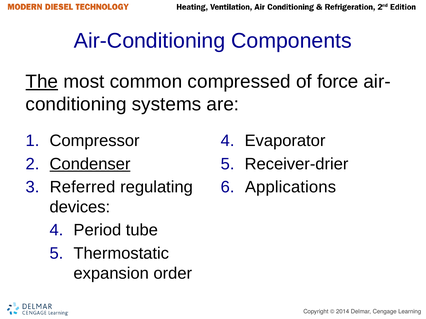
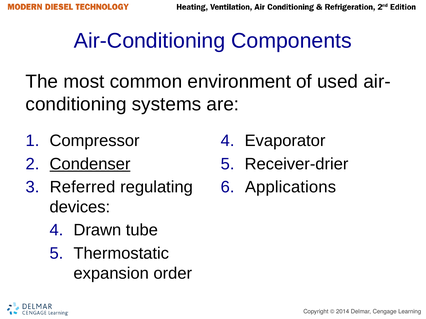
The underline: present -> none (42, 82)
compressed: compressed -> environment (239, 82)
force: force -> used (338, 82)
Period: Period -> Drawn (97, 231)
